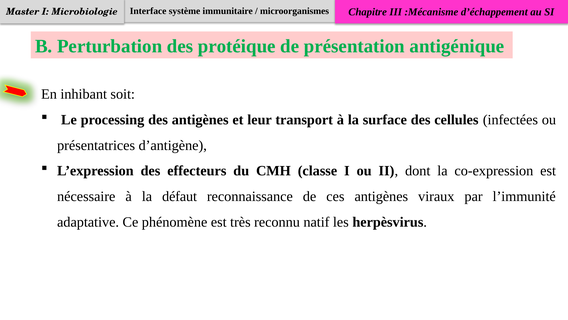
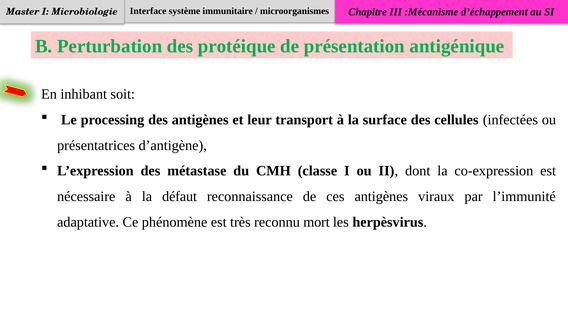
effecteurs: effecteurs -> métastase (197, 171)
natif: natif -> mort (316, 222)
